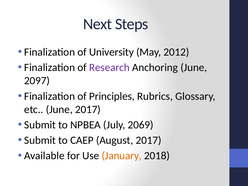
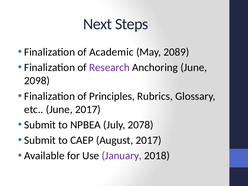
University: University -> Academic (111, 52)
2012: 2012 -> 2089 (176, 52)
2097: 2097 -> 2098 (37, 81)
2069: 2069 -> 2078 (141, 125)
January colour: orange -> purple (122, 156)
